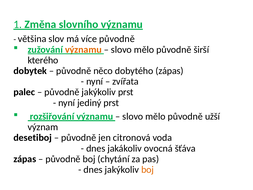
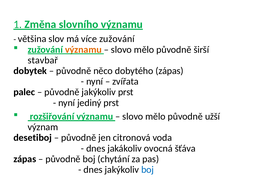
více původně: původně -> zužování (117, 39)
kterého: kterého -> stavbař (43, 60)
boj colour: orange -> blue (148, 169)
